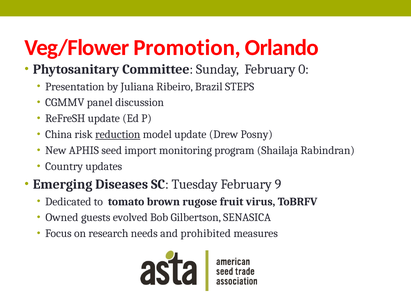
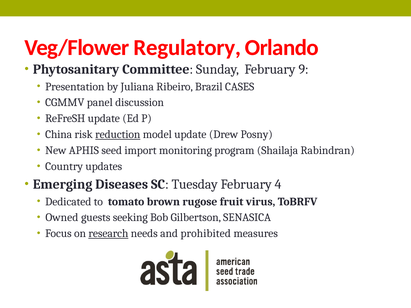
Promotion: Promotion -> Regulatory (187, 48)
0: 0 -> 9 (304, 69)
STEPS: STEPS -> CASES (240, 87)
9: 9 -> 4 (278, 185)
evolved: evolved -> seeking (130, 218)
research underline: none -> present (108, 234)
